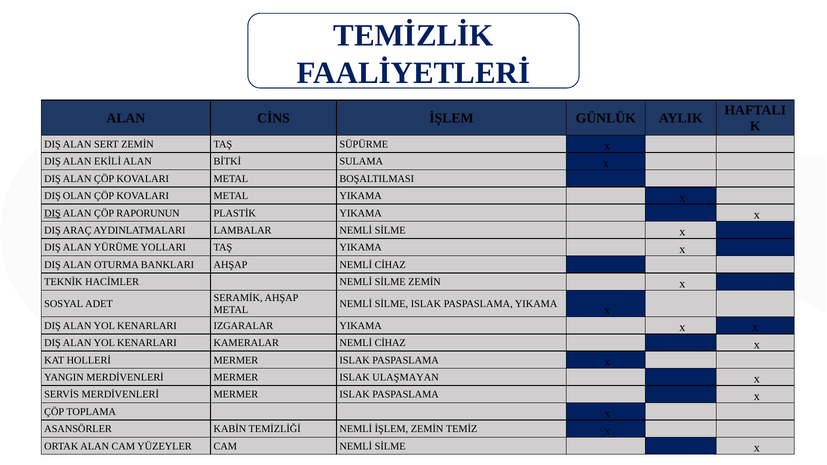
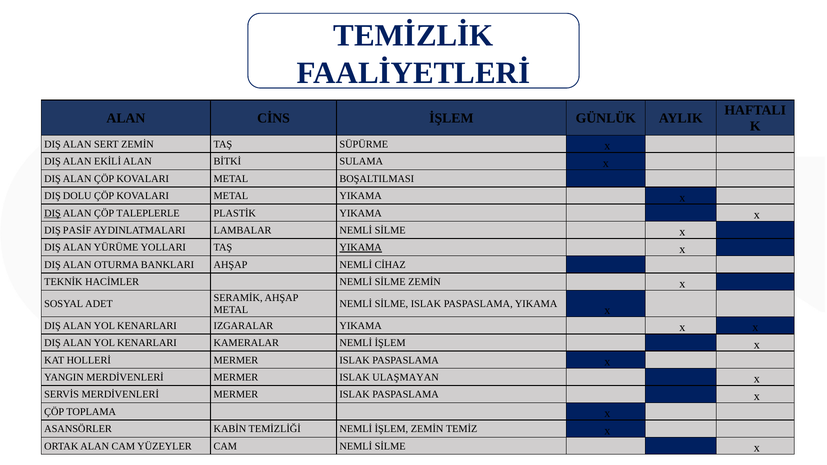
OLAN: OLAN -> DOLU (77, 196)
RAPORUNUN: RAPORUNUN -> TALEPLERLE (148, 213)
ARAÇ: ARAÇ -> PASİF (77, 230)
YIKAMA underline: none -> present (361, 248)
KAMERALAR NEMLİ CİHAZ: CİHAZ -> İŞLEM (390, 343)
